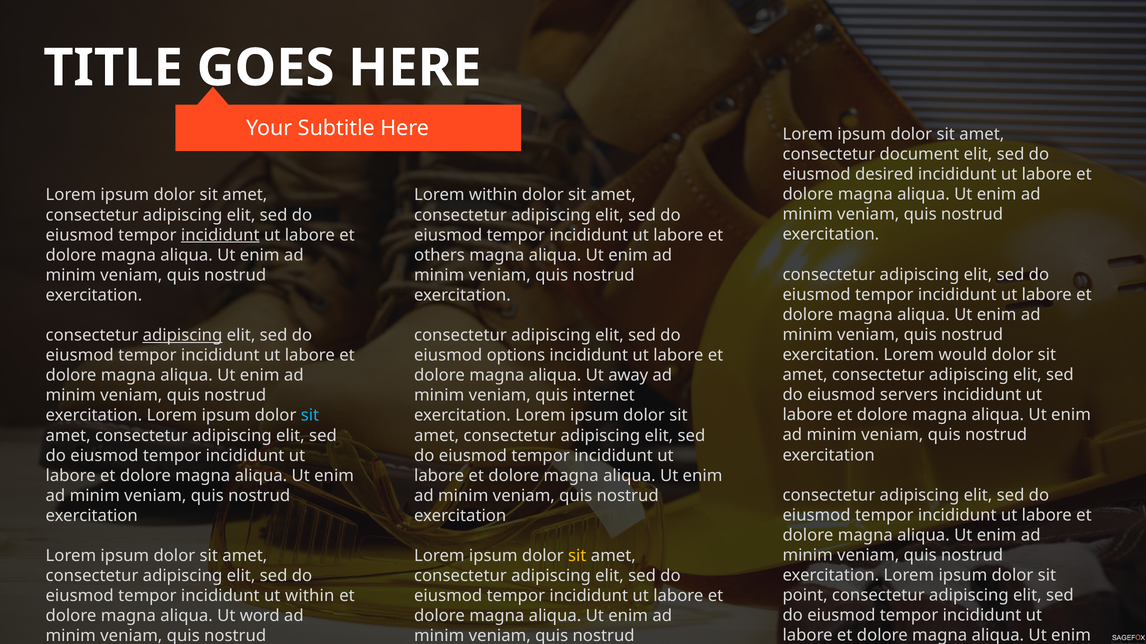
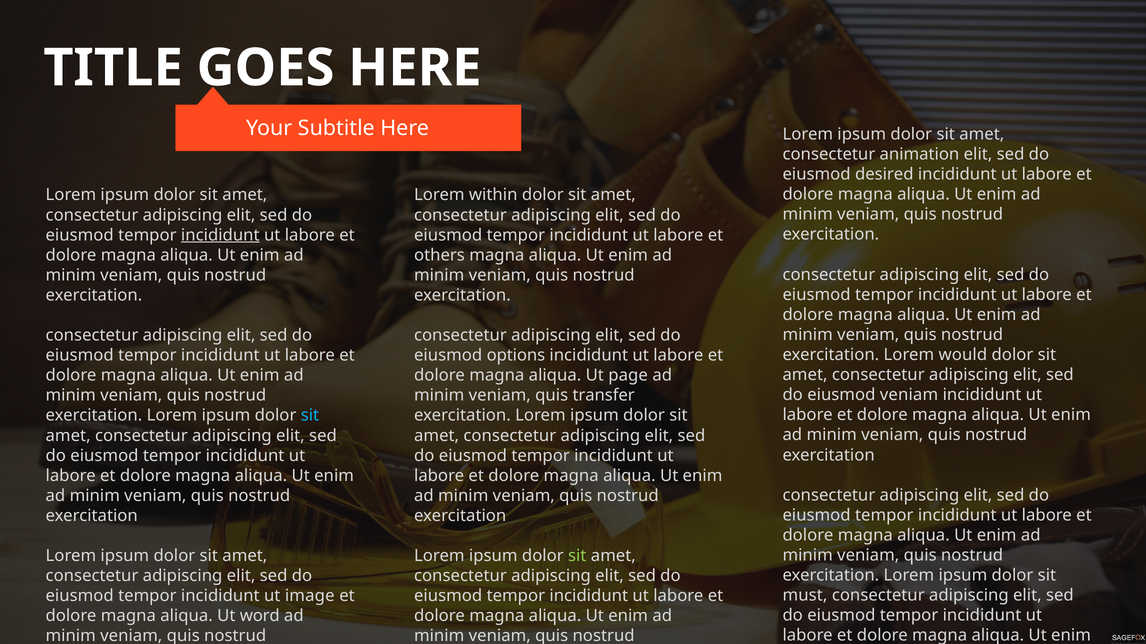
document: document -> animation (919, 154)
adipiscing underline: present -> none (183, 336)
away: away -> page (628, 376)
eiusmod servers: servers -> veniam (909, 395)
internet: internet -> transfer (604, 396)
sit colour: yellow -> light green (577, 556)
point: point -> must (805, 596)
ut within: within -> image (310, 596)
